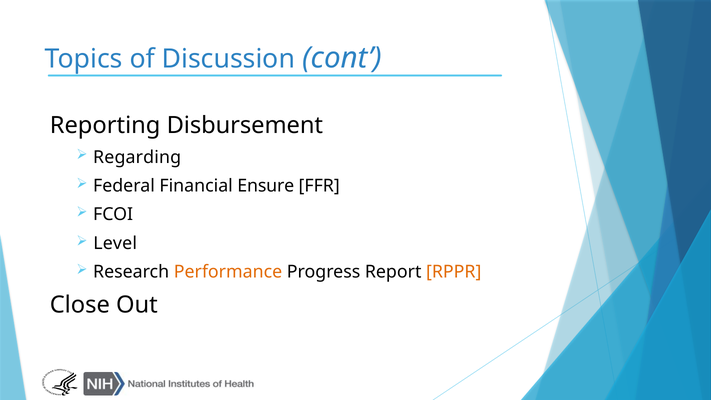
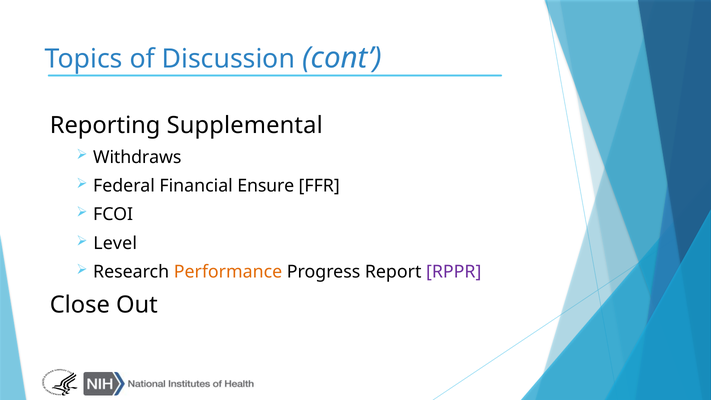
Disbursement: Disbursement -> Supplemental (245, 125)
Regarding: Regarding -> Withdraws (137, 157)
RPPR colour: orange -> purple (454, 272)
